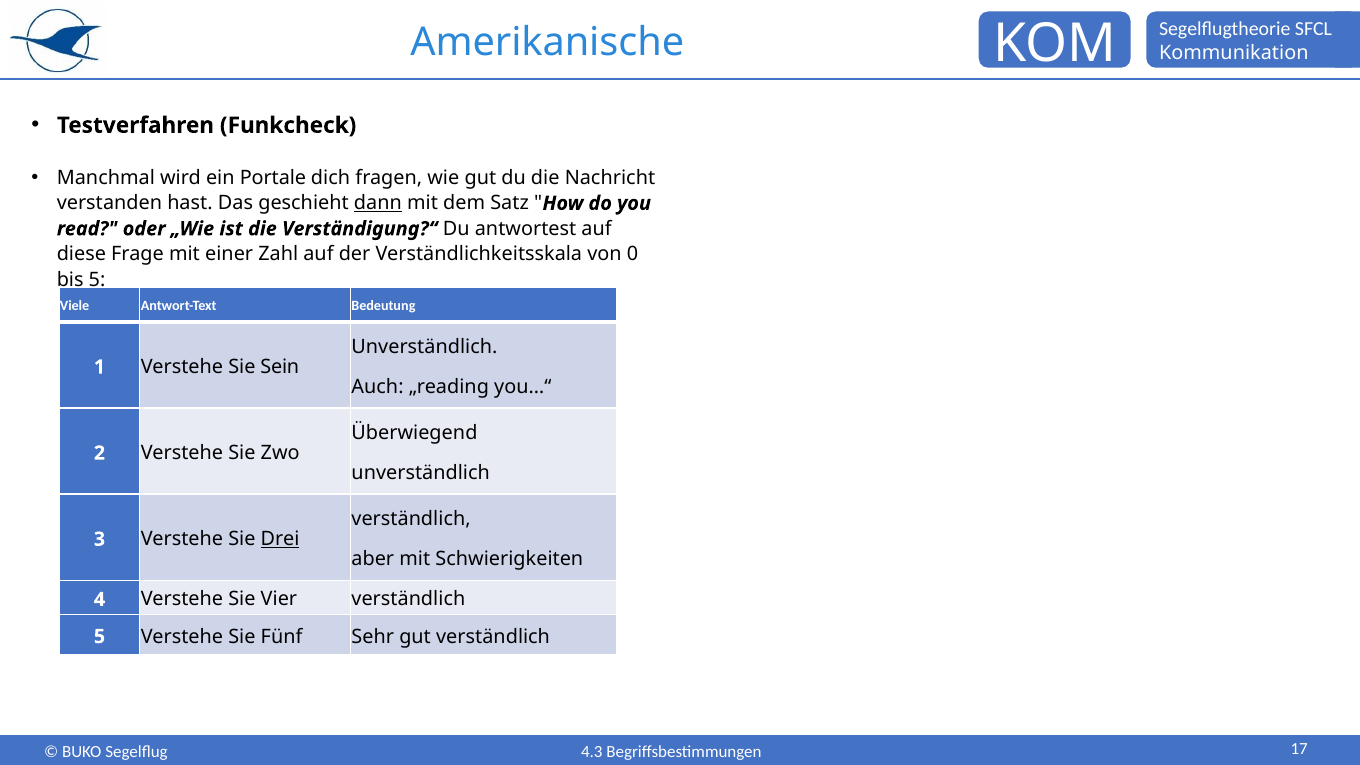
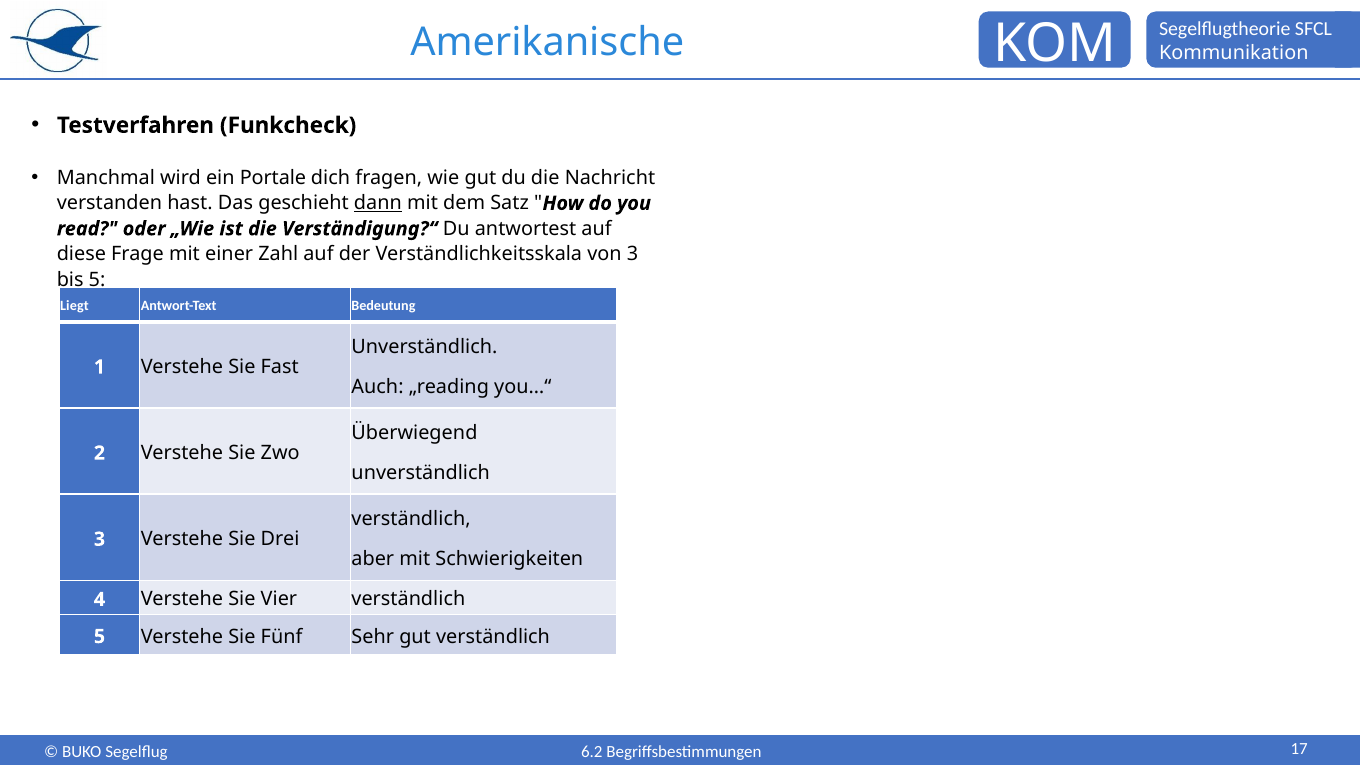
von 0: 0 -> 3 (633, 254)
Viele: Viele -> Liegt (74, 305)
Sein: Sein -> Fast (280, 367)
Drei underline: present -> none (280, 539)
4.3: 4.3 -> 6.2 (592, 752)
